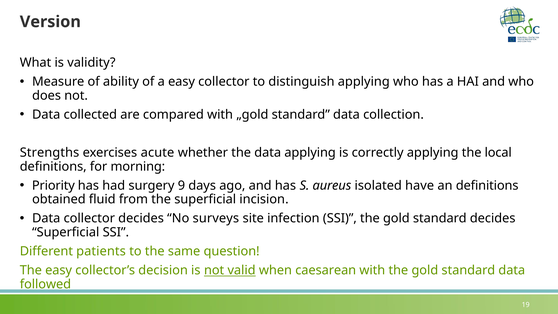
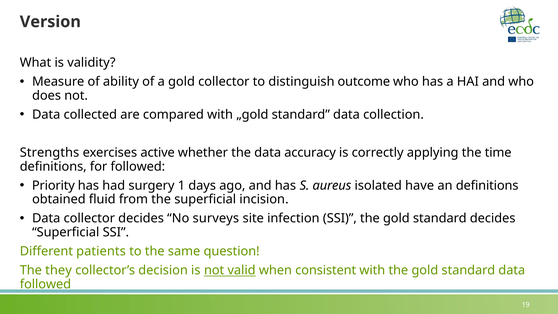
a easy: easy -> gold (181, 82)
distinguish applying: applying -> outcome (364, 82)
acute: acute -> active (158, 153)
data applying: applying -> accuracy (310, 153)
local: local -> time (498, 153)
for morning: morning -> followed (138, 166)
9: 9 -> 1 (181, 185)
The easy: easy -> they (59, 270)
caesarean: caesarean -> consistent (326, 270)
